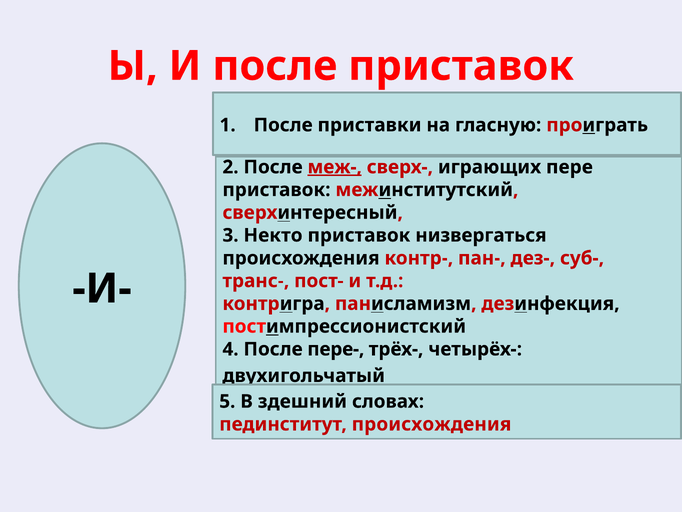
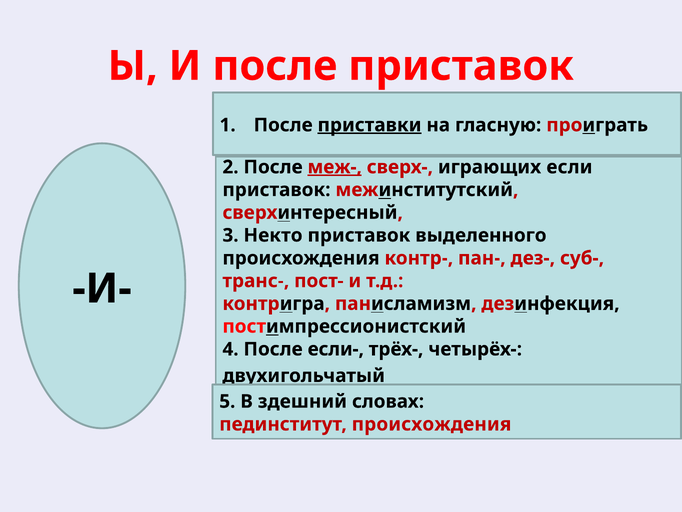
приставки underline: none -> present (370, 125)
пере: пере -> если (569, 167)
низвергаться: низвергаться -> выделенного (481, 235)
пере-: пере- -> если- (336, 349)
